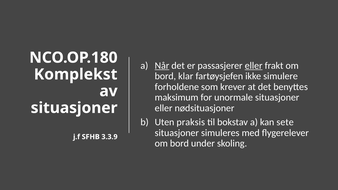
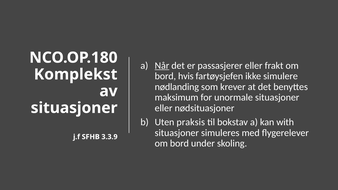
eller underline: present -> none (254, 66)
klar: klar -> hvis (186, 76)
forholdene: forholdene -> nødlanding (177, 87)
sete: sete -> with (285, 122)
